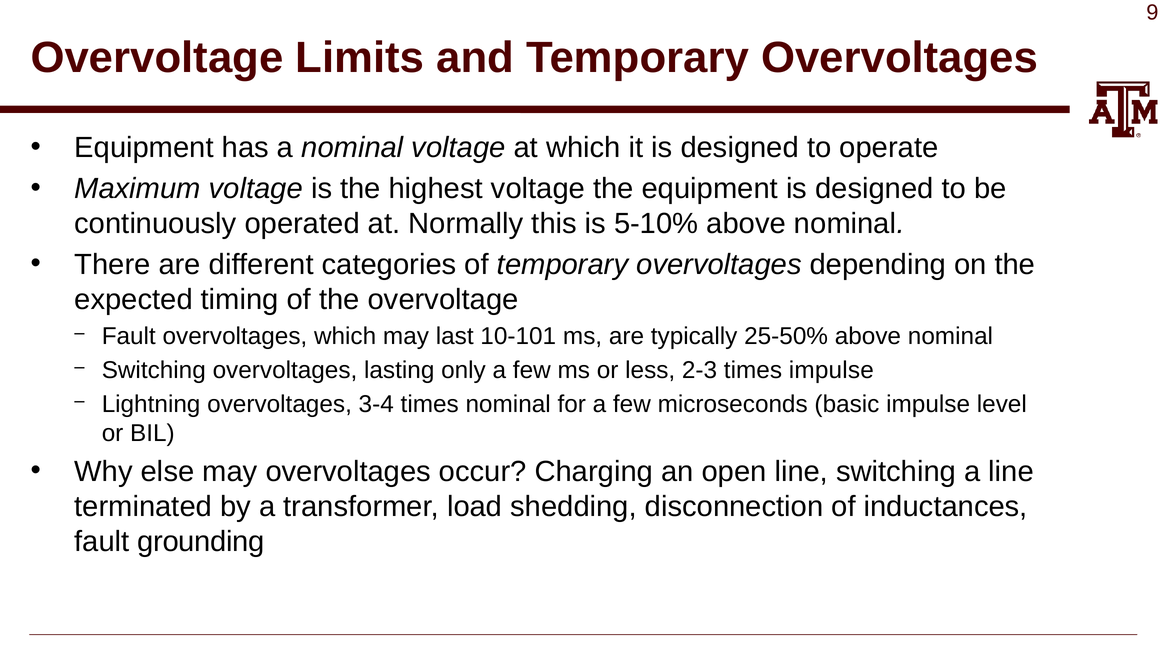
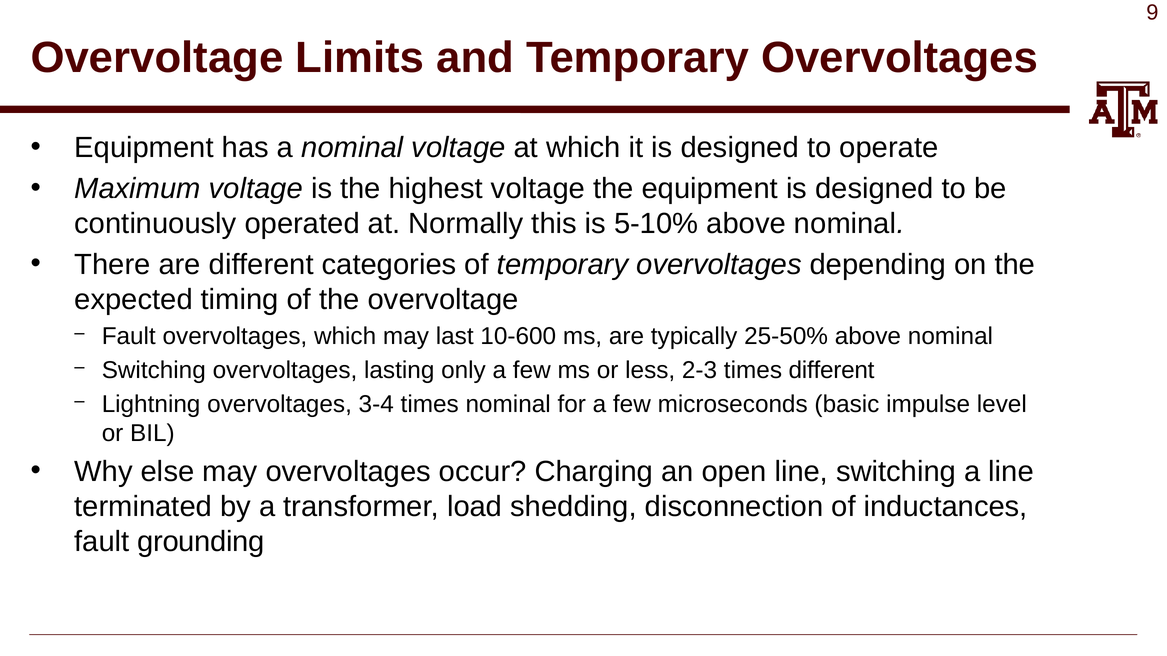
10-101: 10-101 -> 10-600 (518, 336)
times impulse: impulse -> different (832, 370)
